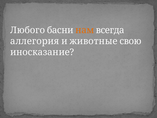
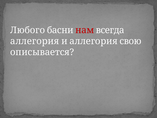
нам colour: orange -> red (85, 30)
и животные: животные -> аллегория (94, 41)
иносказание: иносказание -> описывается (42, 52)
